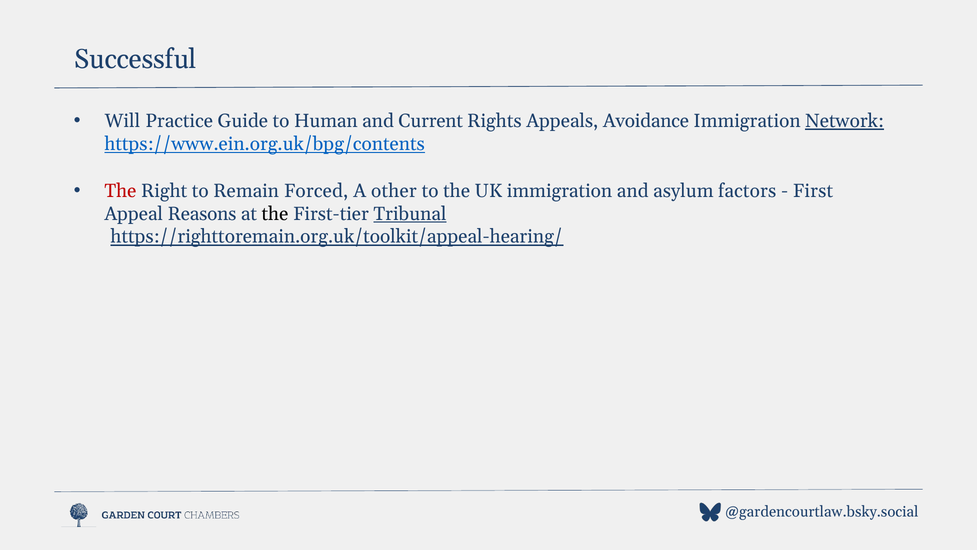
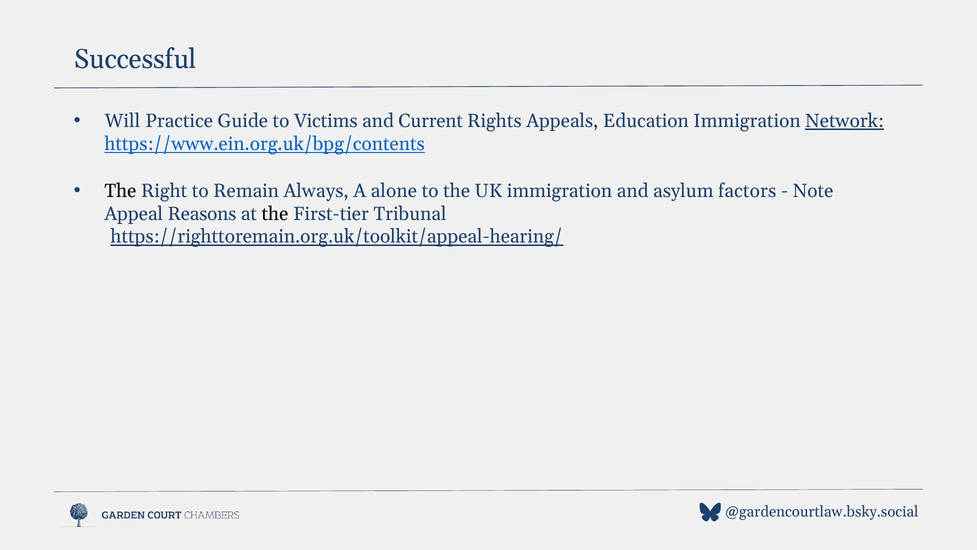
Human: Human -> Victims (326, 121)
Avoidance: Avoidance -> Education (646, 121)
The colour: red -> black (120, 191)
Forced: Forced -> Always (316, 191)
other: other -> alone (394, 191)
First: First -> Note (813, 191)
Tribunal underline: present -> none (410, 214)
